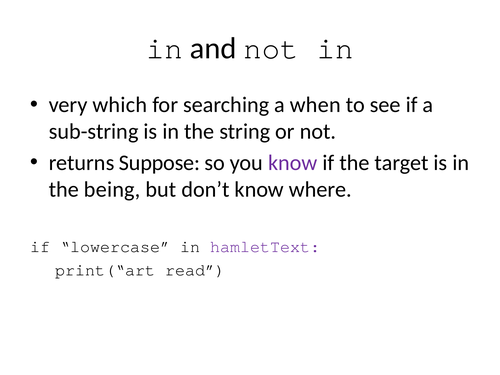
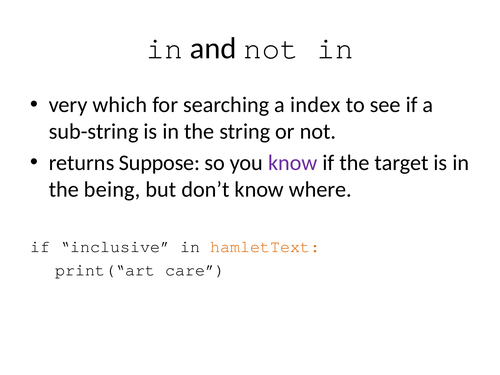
when: when -> index (315, 105)
lowercase: lowercase -> inclusive (115, 247)
hamletText colour: purple -> orange (265, 247)
read: read -> care (195, 270)
